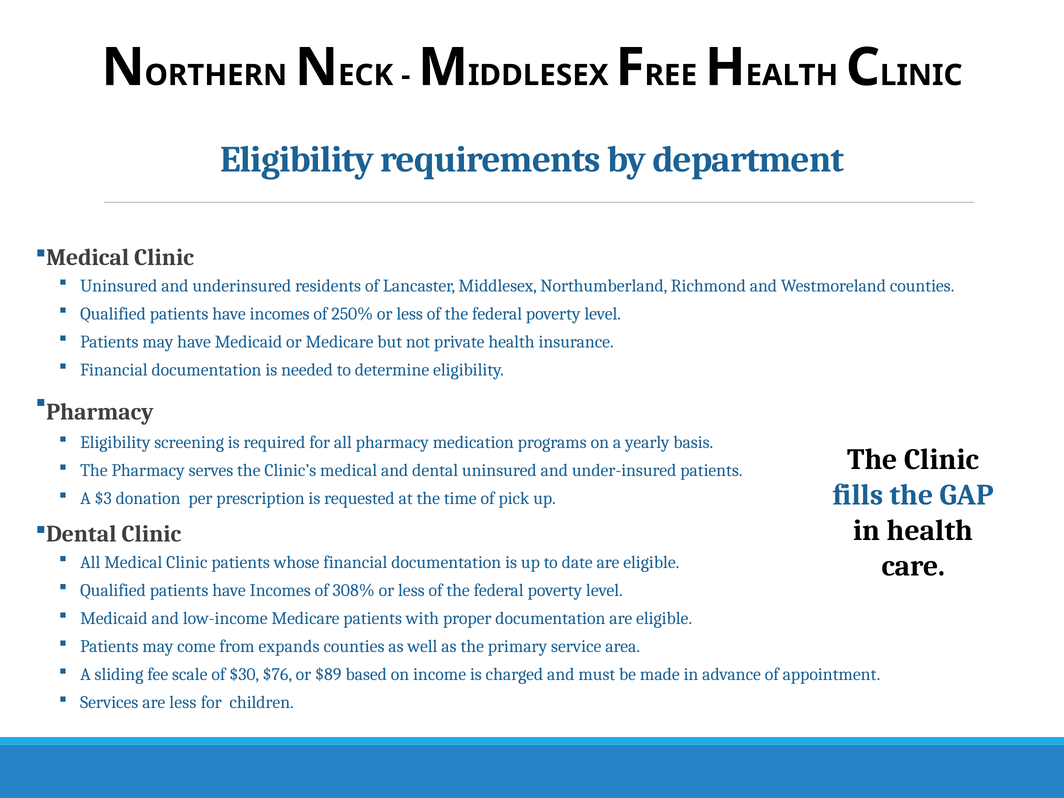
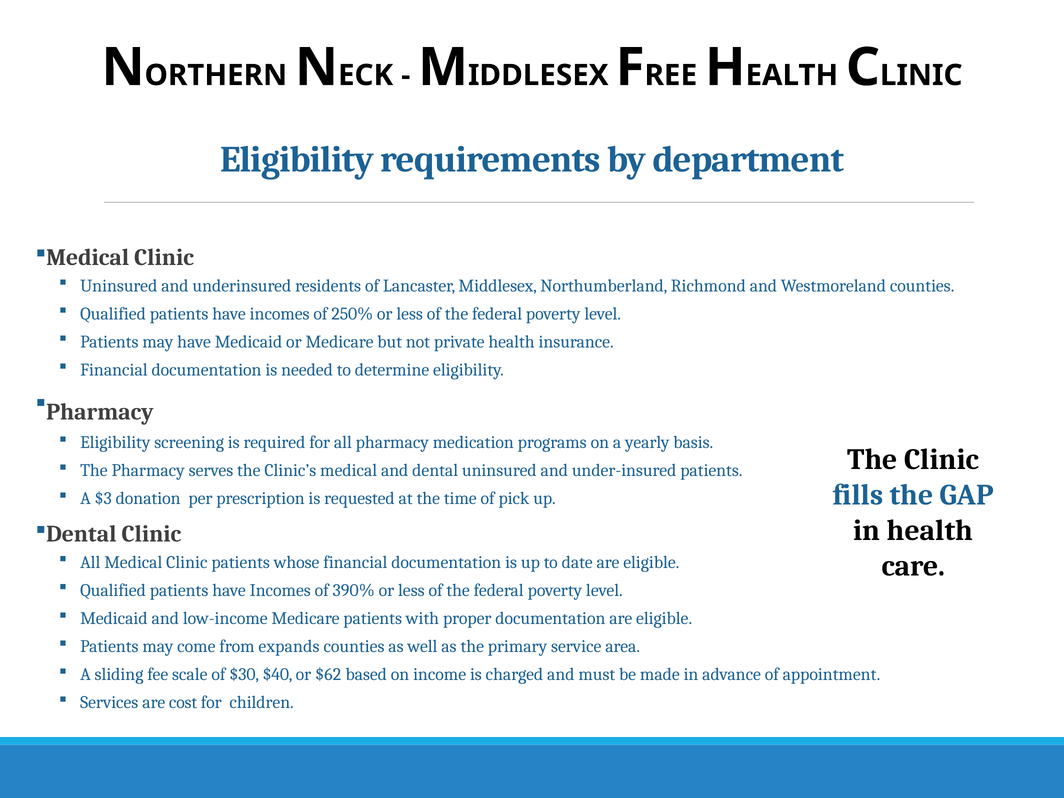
308%: 308% -> 390% (354, 590)
$76: $76 -> $40 (278, 674)
$89: $89 -> $62 (328, 674)
are less: less -> cost (183, 702)
